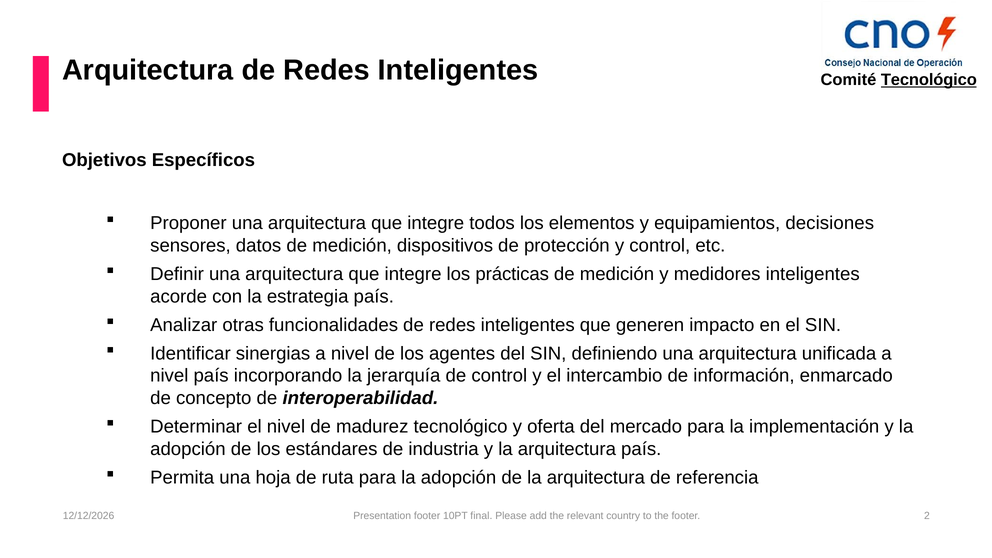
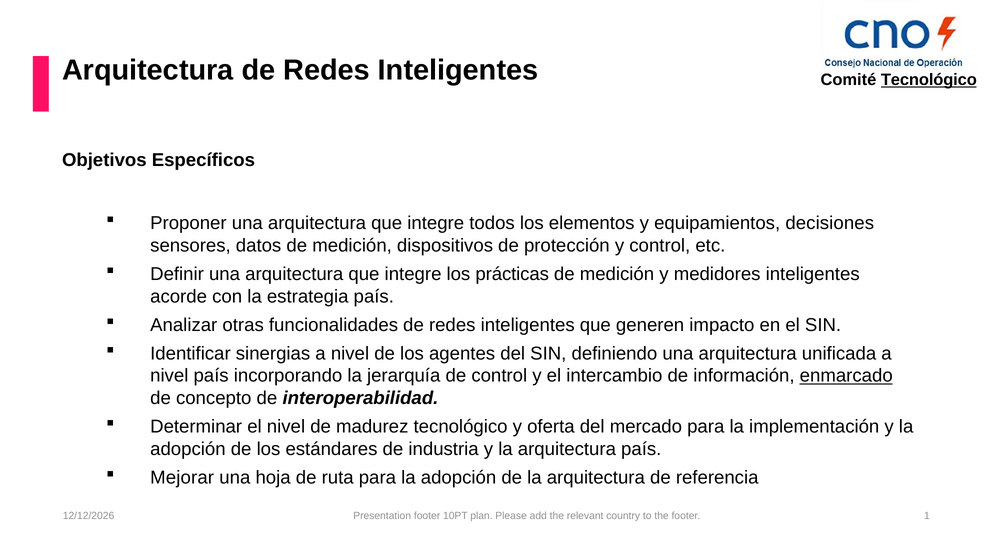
enmarcado underline: none -> present (846, 376)
Permita: Permita -> Mejorar (182, 478)
final: final -> plan (481, 516)
2: 2 -> 1 (927, 516)
